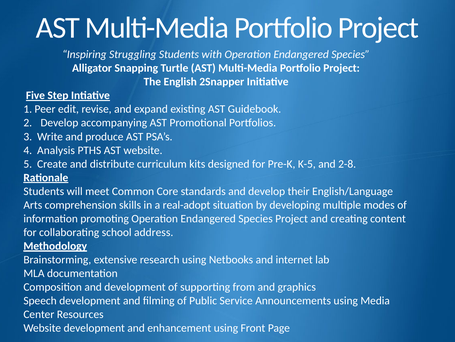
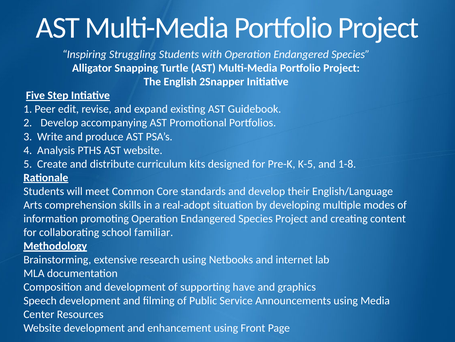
2-8: 2-8 -> 1-8 (347, 164)
address: address -> familiar (154, 232)
from: from -> have (244, 286)
